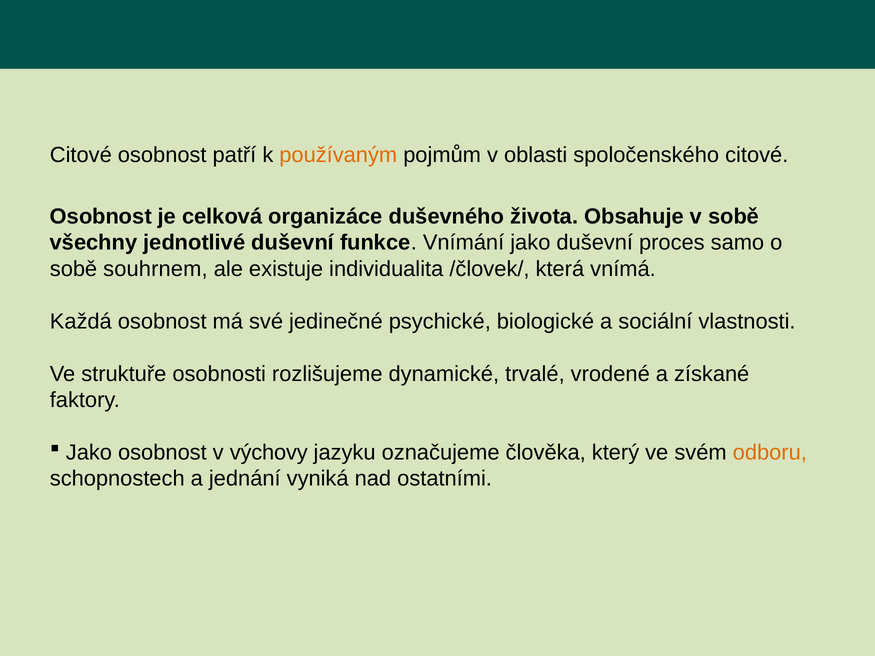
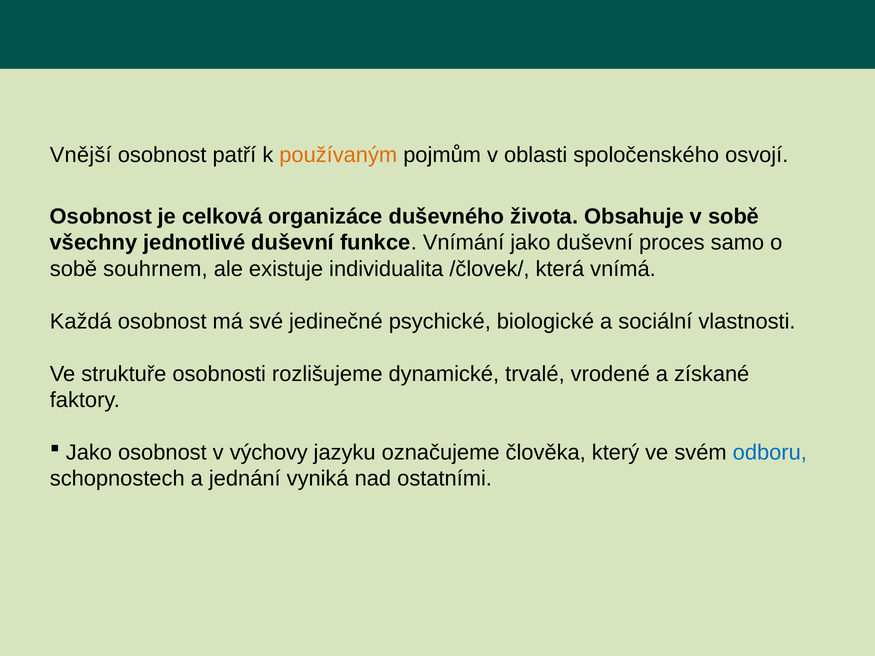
Citové: Citové -> Vnější (81, 155)
spoločenského citové: citové -> osvojí (757, 155)
odboru colour: orange -> blue (770, 453)
